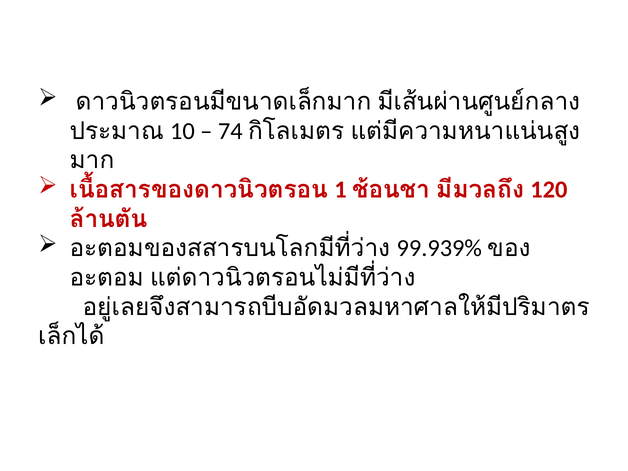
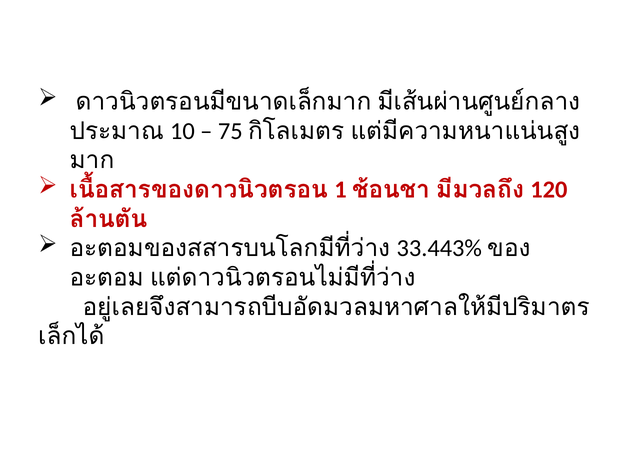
74: 74 -> 75 (230, 131)
99.939%: 99.939% -> 33.443% (439, 248)
